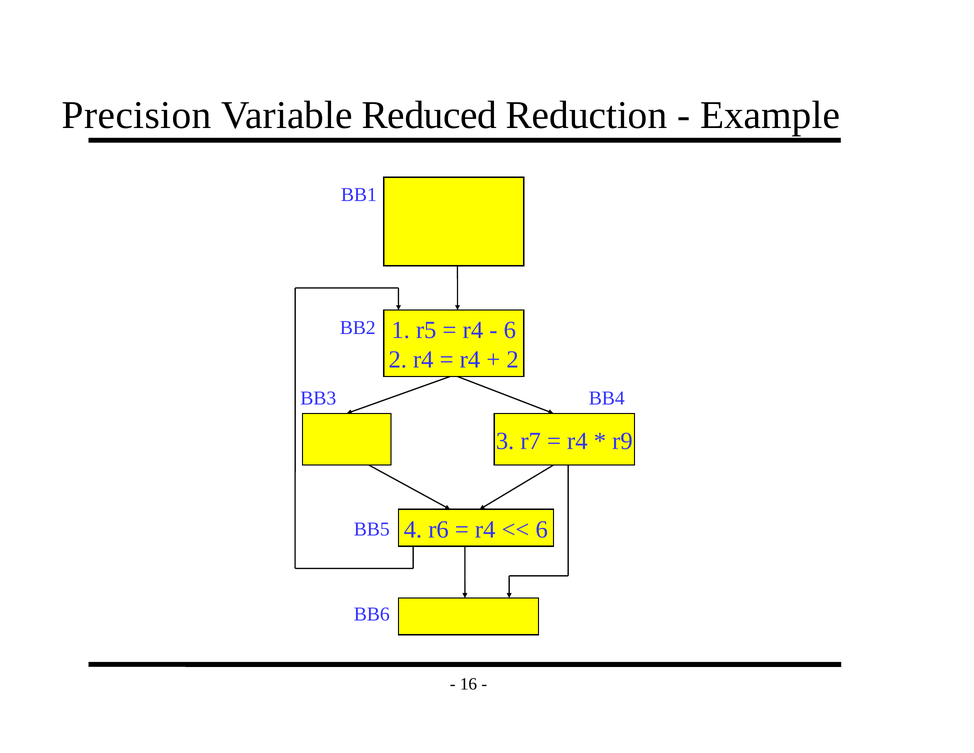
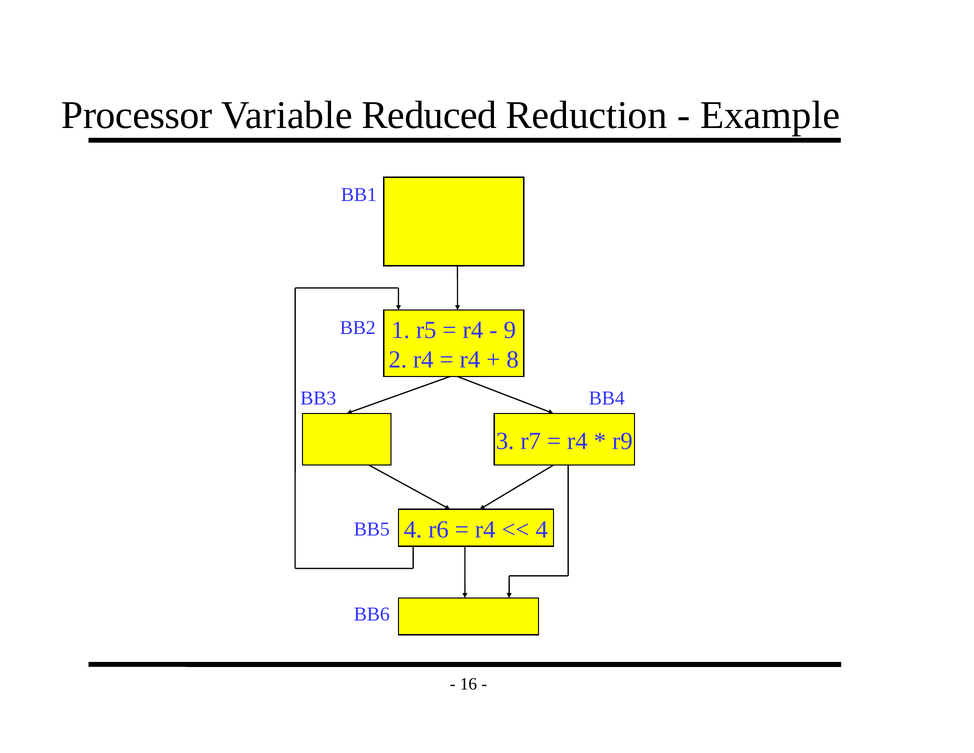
Precision: Precision -> Processor (137, 115)
6: 6 -> 9 (510, 330)
2: 2 -> 8 (513, 360)
6: 6 -> 4 (542, 529)
